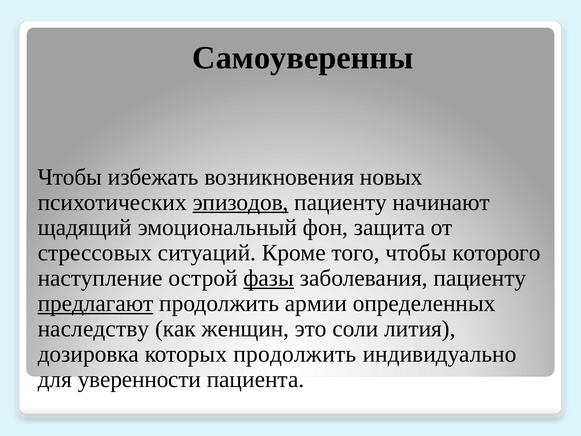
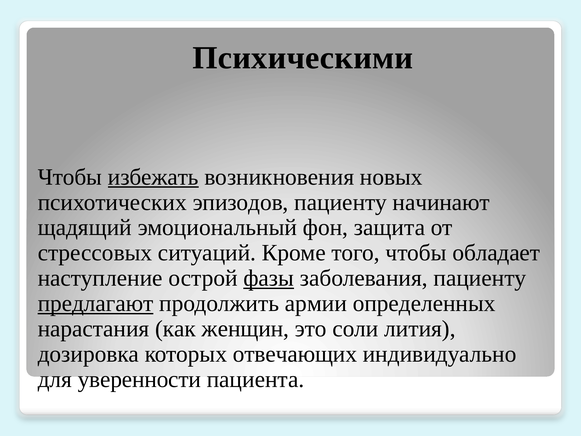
Самоуверенны: Самоуверенны -> Психическими (303, 58)
избежать underline: none -> present (153, 177)
эпизодов underline: present -> none (241, 202)
которого: которого -> обладает (496, 253)
наследству: наследству -> нарастания (94, 329)
которых продолжить: продолжить -> отвечающих (295, 354)
